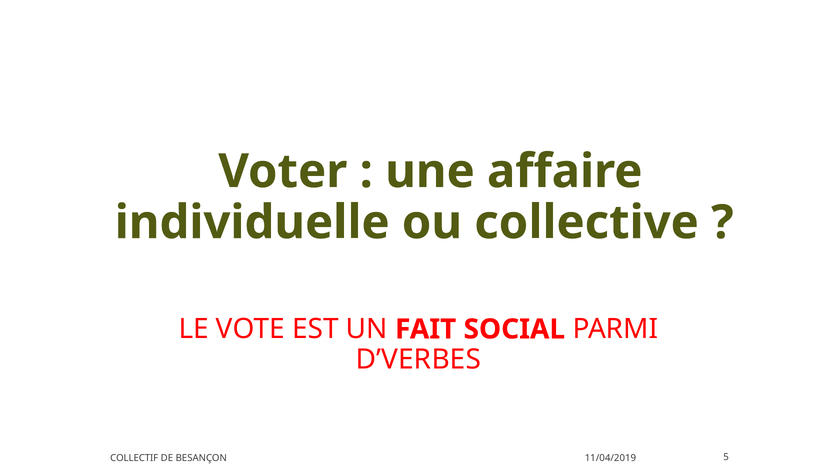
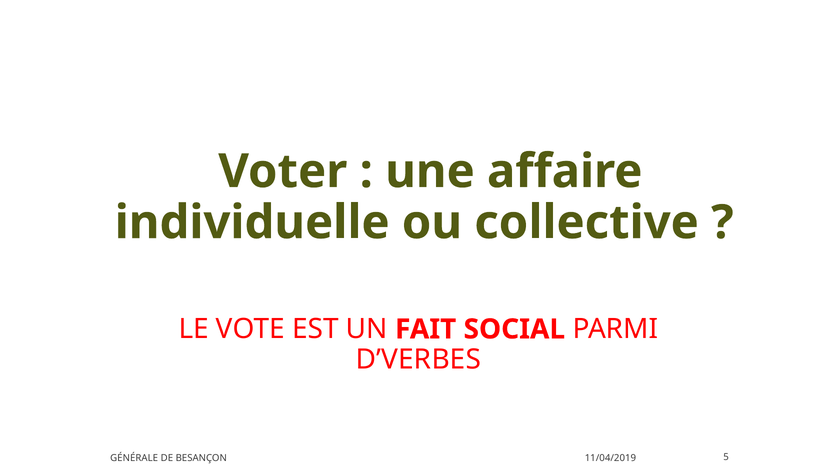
COLLECTIF: COLLECTIF -> GÉNÉRALE (134, 458)
